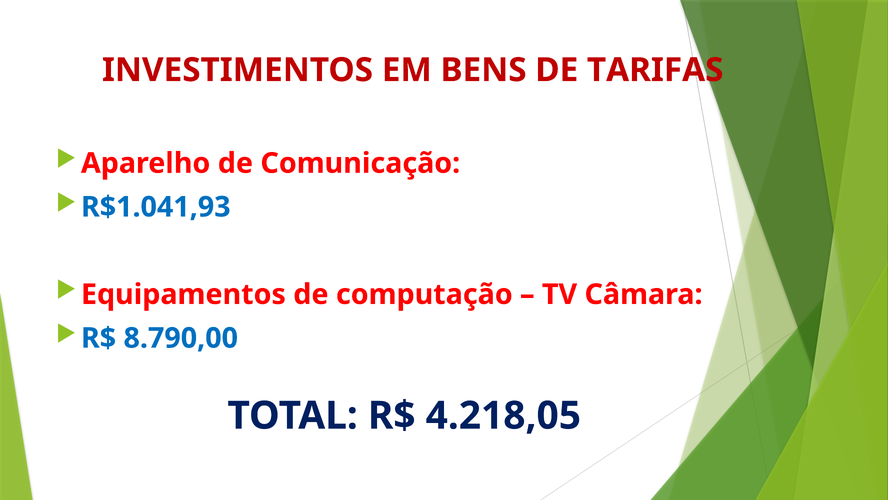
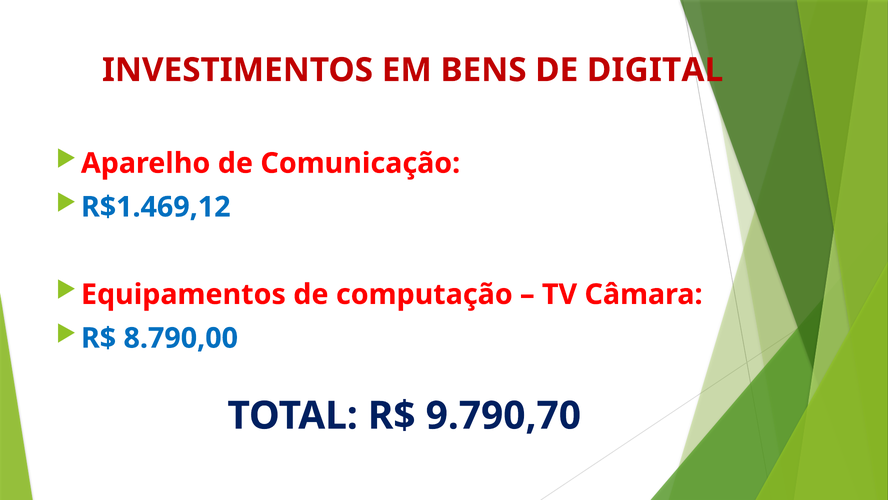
TARIFAS: TARIFAS -> DIGITAL (655, 70)
R$1.041,93: R$1.041,93 -> R$1.469,12 (156, 207)
4.218,05: 4.218,05 -> 9.790,70 (503, 415)
